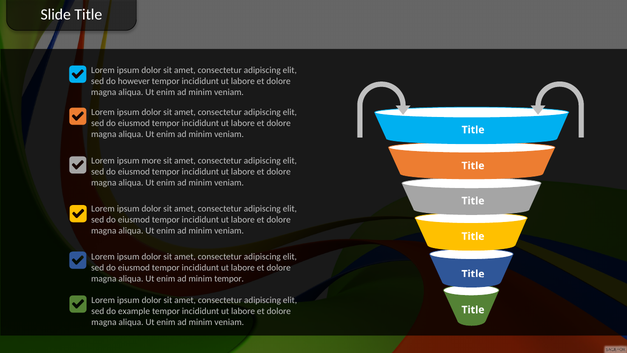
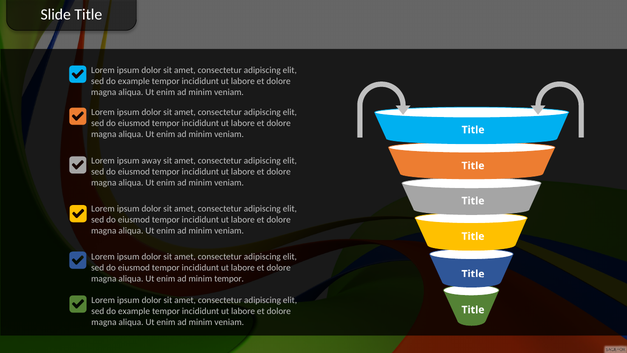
however: however -> example (134, 81)
more: more -> away (151, 160)
